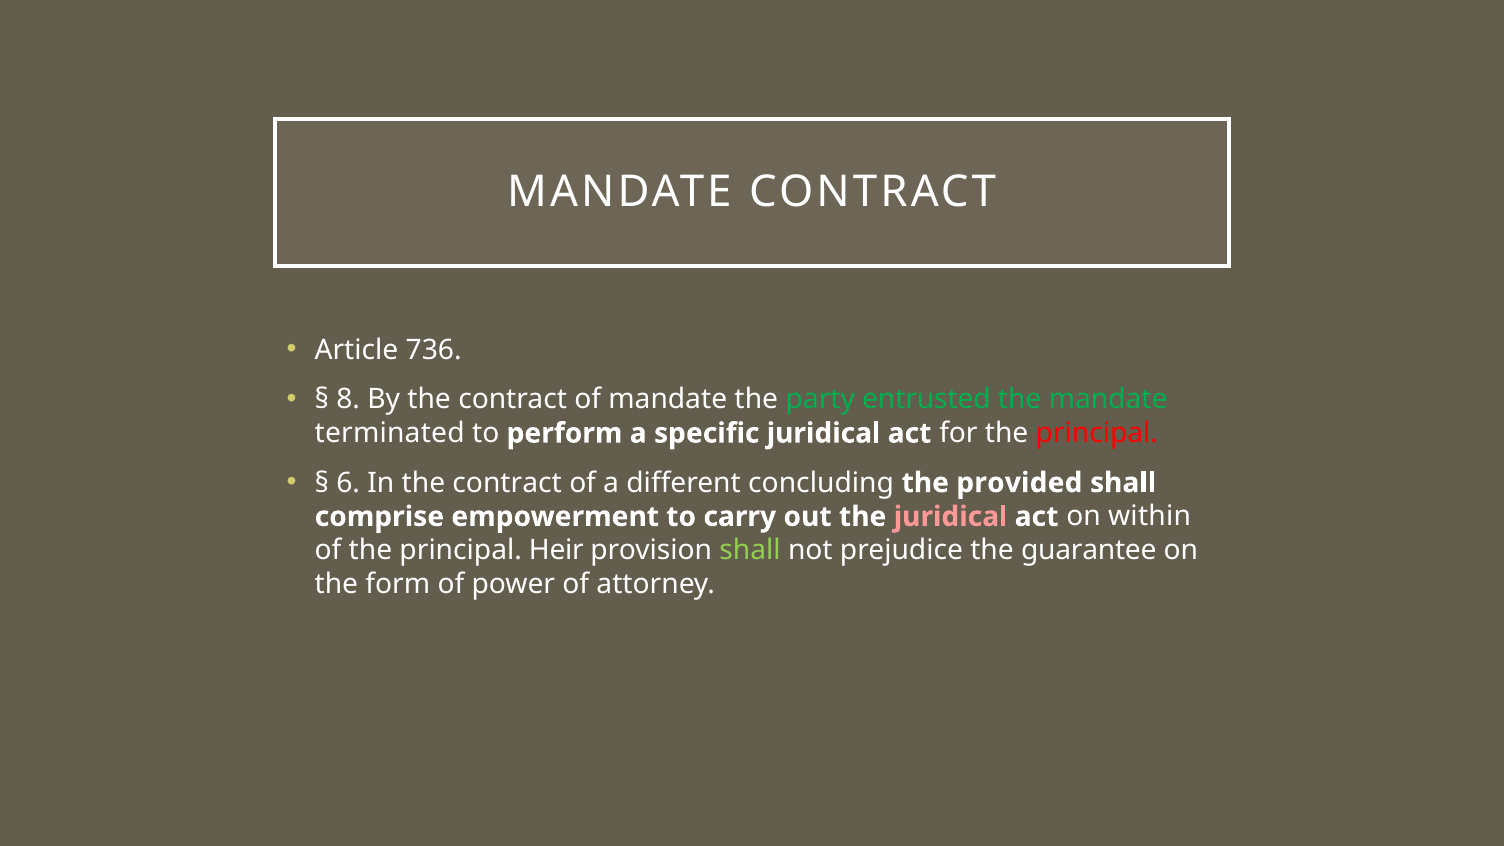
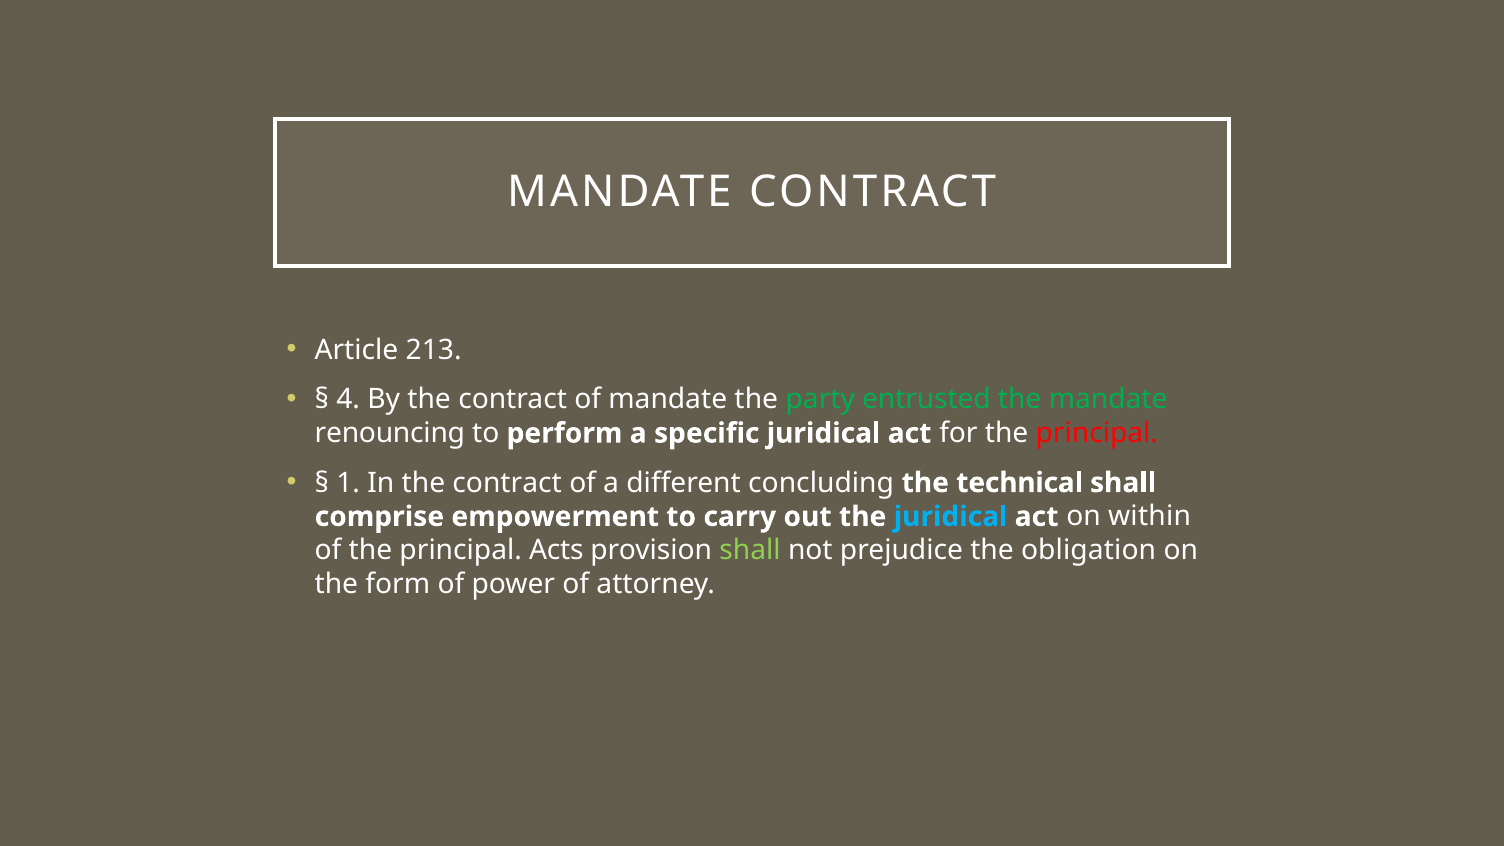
736: 736 -> 213 (434, 350)
8: 8 -> 4 (348, 399)
terminated: terminated -> renouncing (390, 433)
6: 6 -> 1 (348, 483)
provided: provided -> technical (1020, 483)
juridical colour: pink -> light blue (951, 517)
Heir: Heir -> Acts (556, 551)
guarantee: guarantee -> obligation (1089, 551)
